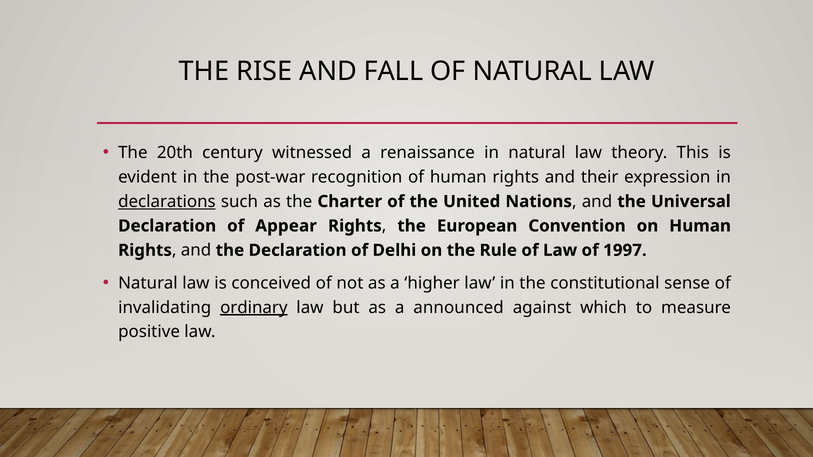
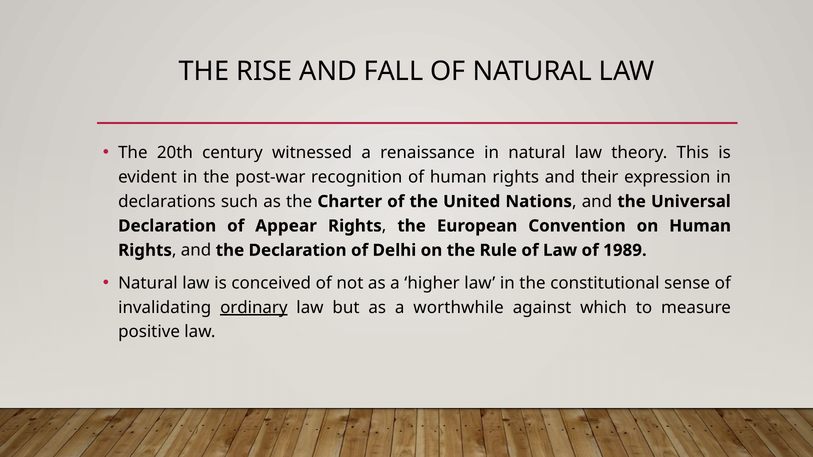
declarations underline: present -> none (167, 202)
1997: 1997 -> 1989 (625, 250)
announced: announced -> worthwhile (459, 308)
